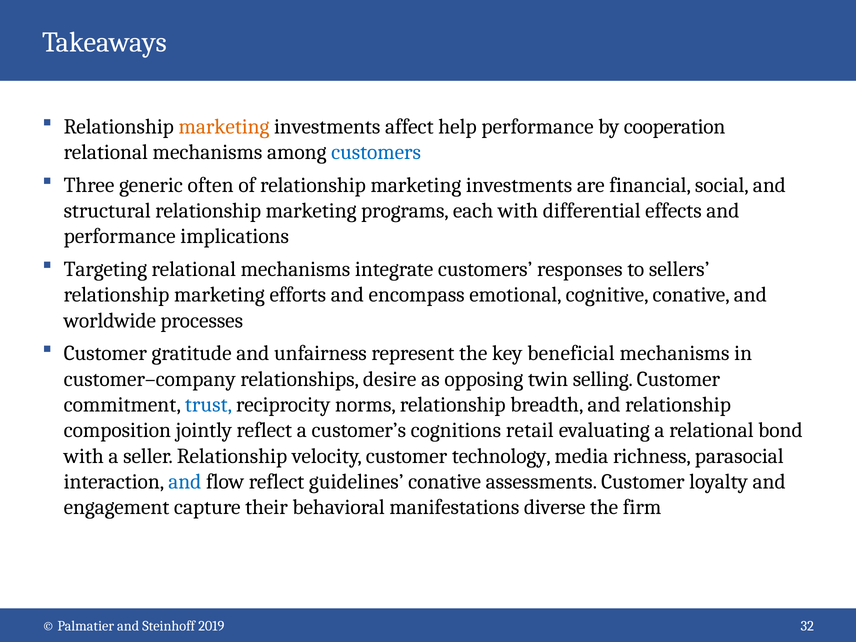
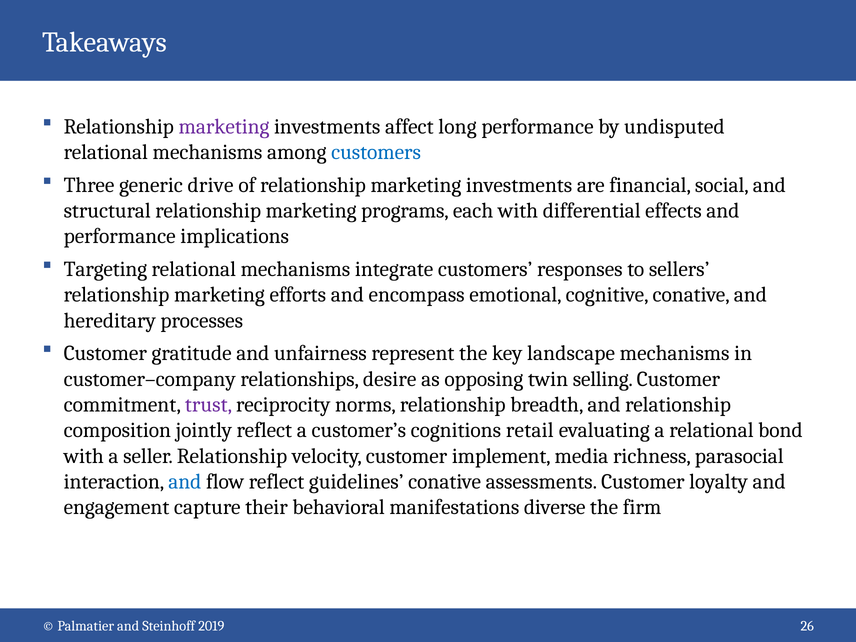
marketing colour: orange -> purple (224, 126)
help: help -> long (457, 126)
cooperation: cooperation -> undisputed (674, 126)
often: often -> drive (211, 185)
worldwide: worldwide -> hereditary (110, 321)
beneficial: beneficial -> landscape (571, 353)
trust colour: blue -> purple (209, 405)
technology: technology -> implement (501, 456)
32: 32 -> 26 (807, 626)
